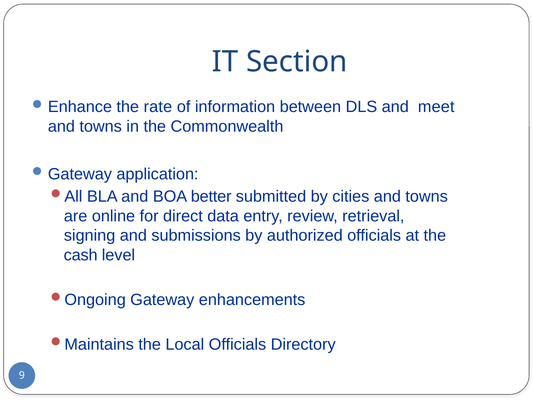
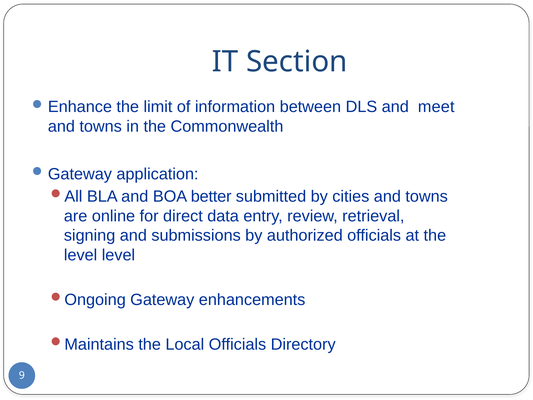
rate: rate -> limit (158, 107)
cash: cash -> level (81, 255)
